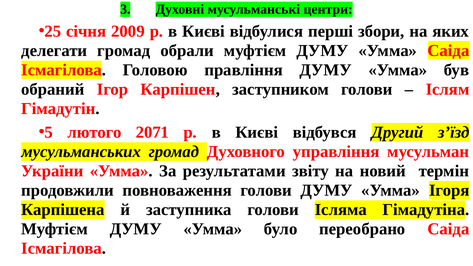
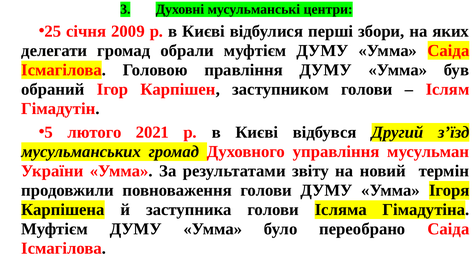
2071: 2071 -> 2021 (152, 132)
